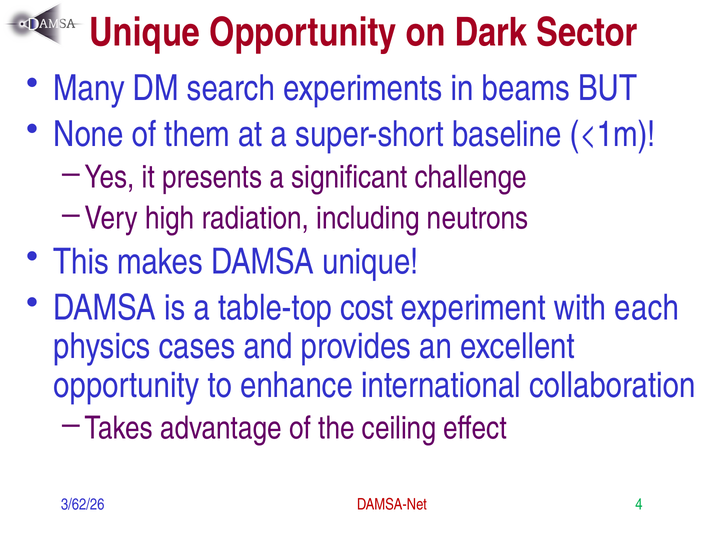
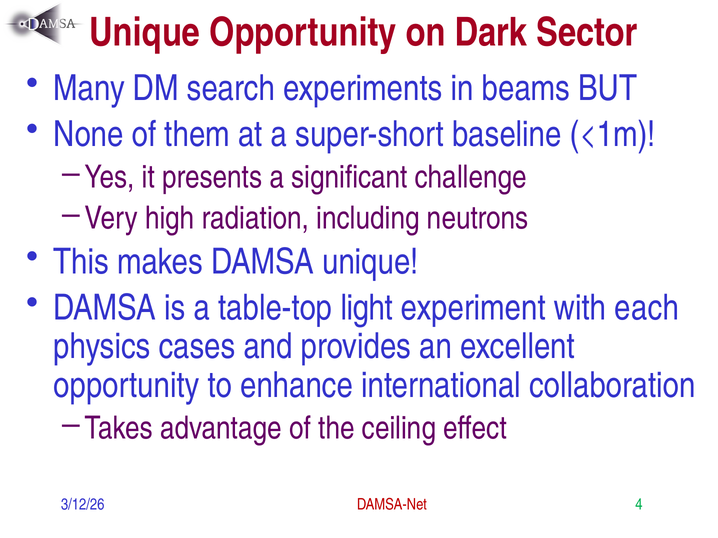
cost: cost -> light (367, 308)
3/62/26: 3/62/26 -> 3/12/26 (83, 505)
